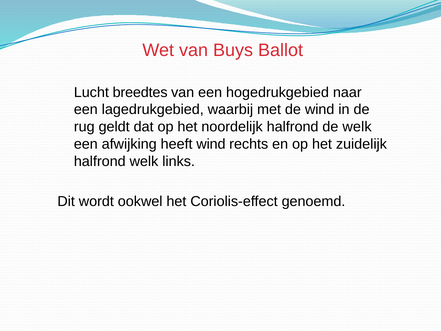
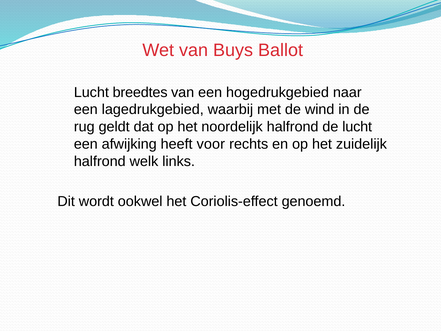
de welk: welk -> lucht (357, 127)
heeft wind: wind -> voor (211, 144)
